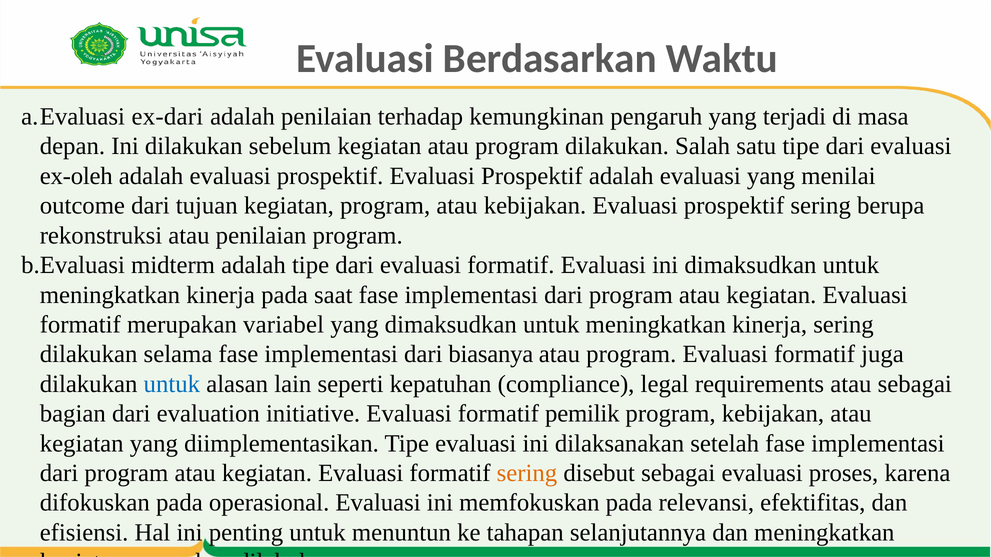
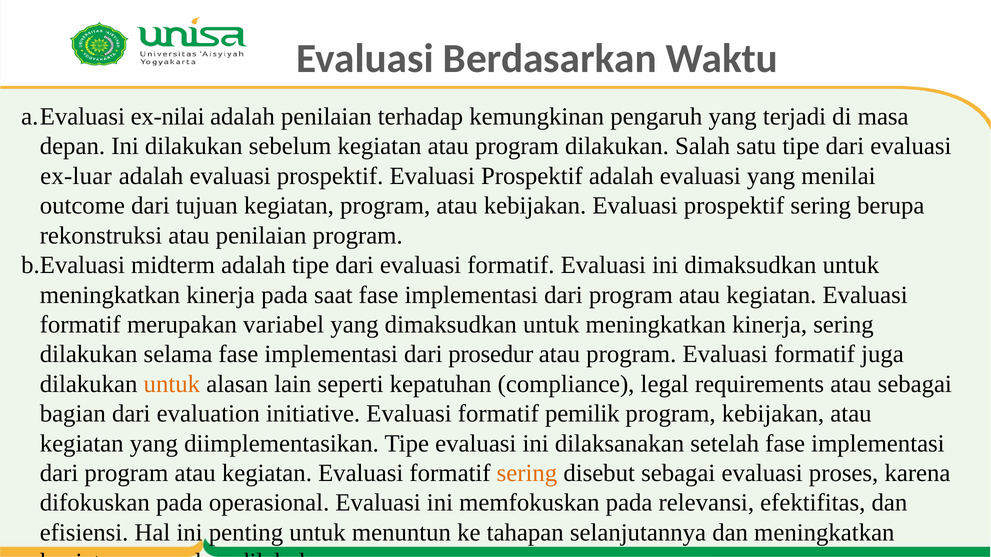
ex-dari: ex-dari -> ex-nilai (168, 117)
ex-oleh: ex-oleh -> ex-luar (76, 176)
biasanya: biasanya -> prosedur (491, 355)
untuk colour: blue -> orange (172, 384)
